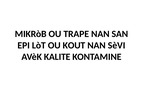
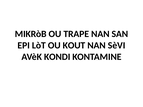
KALITE: KALITE -> KONDI (57, 57)
